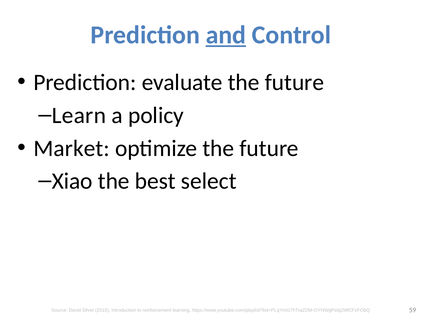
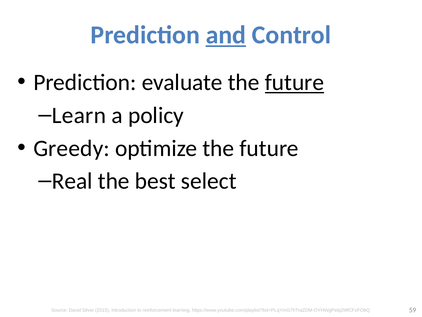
future underline: none -> present (294, 82)
Market: Market -> Greedy (72, 148)
Xiao: Xiao -> Real (72, 181)
